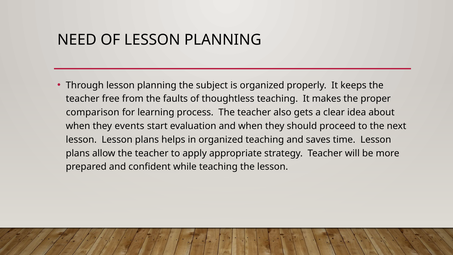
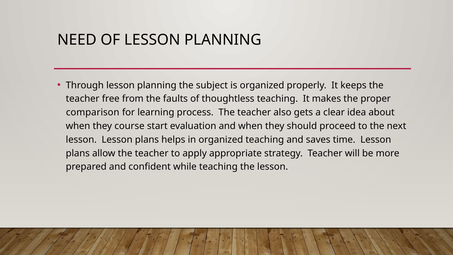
events: events -> course (129, 126)
